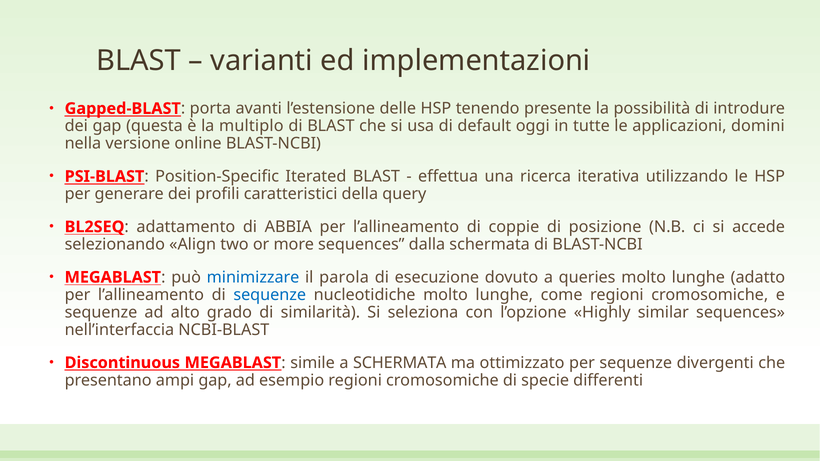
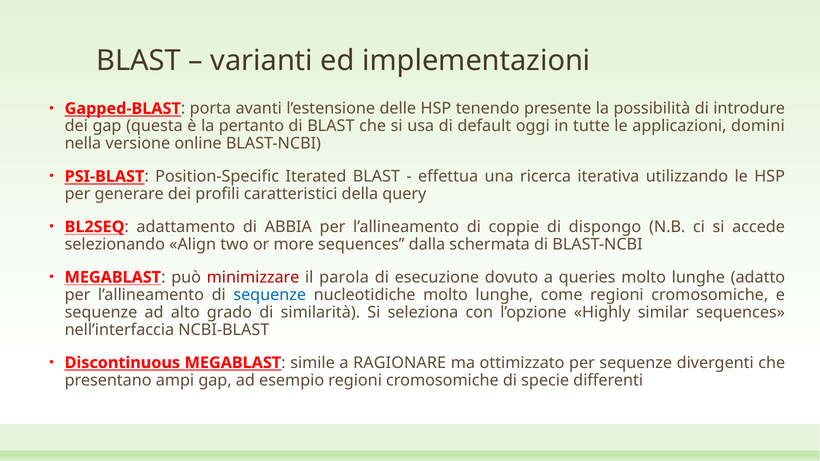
multiplo: multiplo -> pertanto (251, 126)
posizione: posizione -> dispongo (605, 227)
minimizzare colour: blue -> red (253, 277)
a SCHERMATA: SCHERMATA -> RAGIONARE (400, 363)
